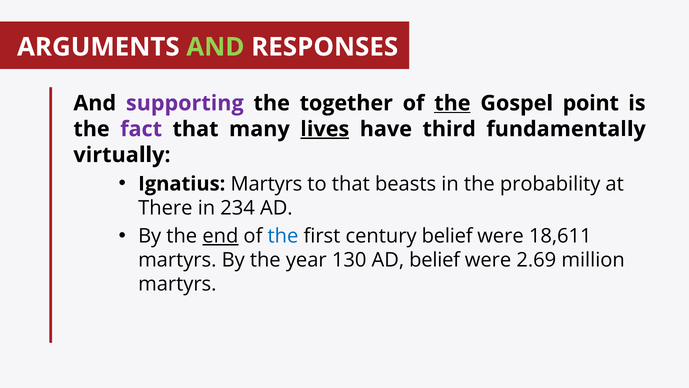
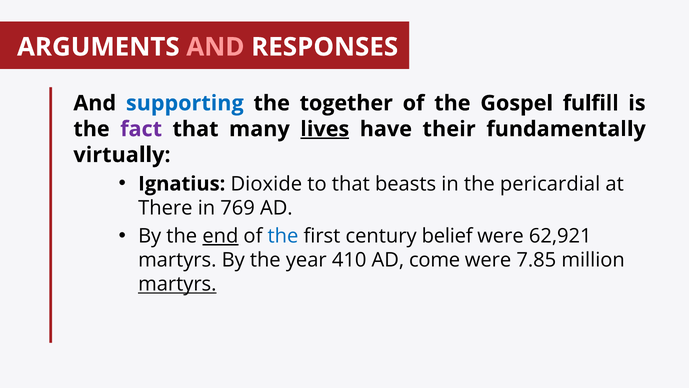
AND colour: light green -> pink (215, 47)
supporting colour: purple -> blue (185, 103)
the underline: present -> none (452, 103)
point: point -> fulfill (591, 103)
third: third -> their (449, 129)
Ignatius Martyrs: Martyrs -> Dioxide (266, 184)
probability: probability -> pericardial (550, 184)
234: 234 -> 769 (238, 208)
18,611: 18,611 -> 62,921 (560, 236)
130: 130 -> 410 (349, 261)
AD belief: belief -> come (435, 261)
2.69: 2.69 -> 7.85 (536, 261)
martyrs underline: none -> present (177, 285)
